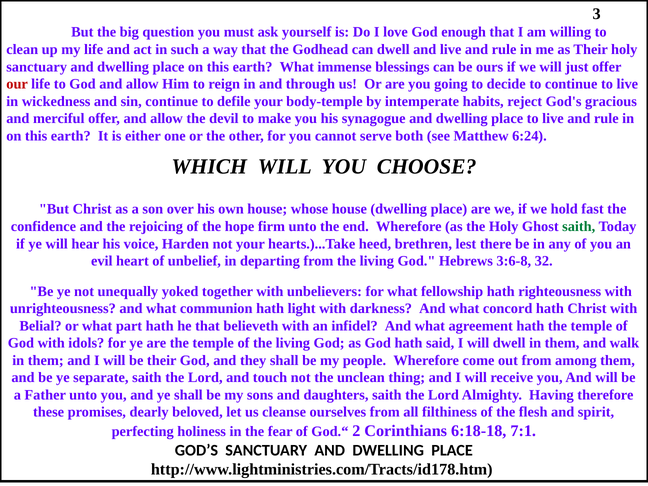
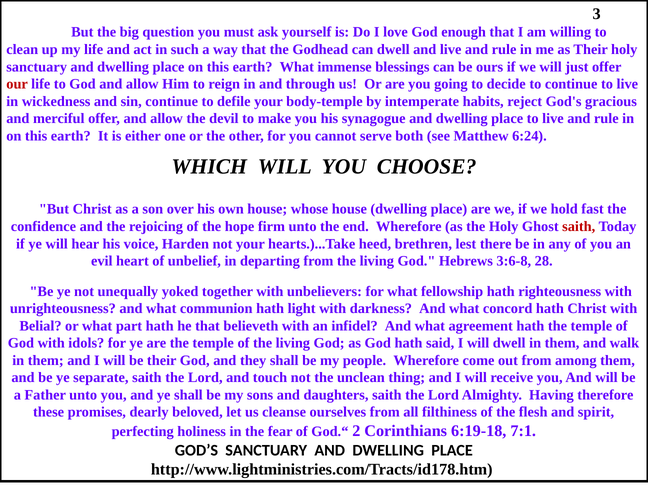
saith colour: green -> red (579, 227)
32: 32 -> 28 (544, 261)
6:18-18: 6:18-18 -> 6:19-18 (479, 431)
